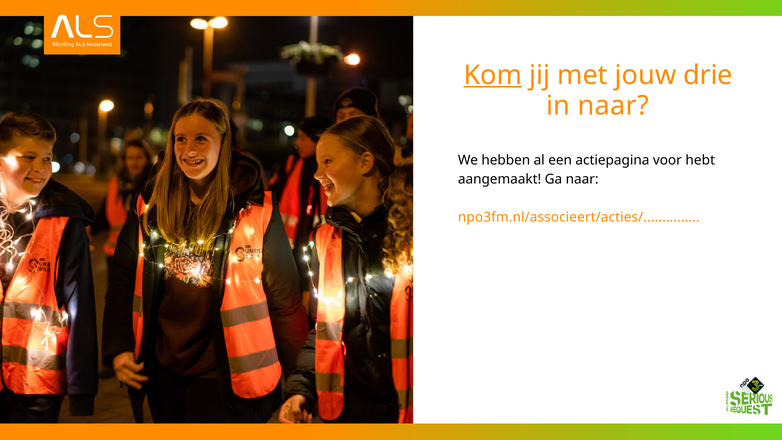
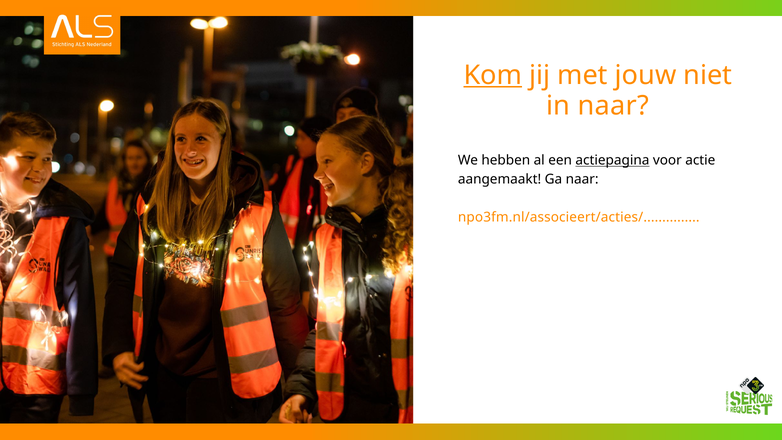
drie: drie -> niet (708, 75)
actiepagina underline: none -> present (612, 160)
hebt: hebt -> actie (700, 160)
